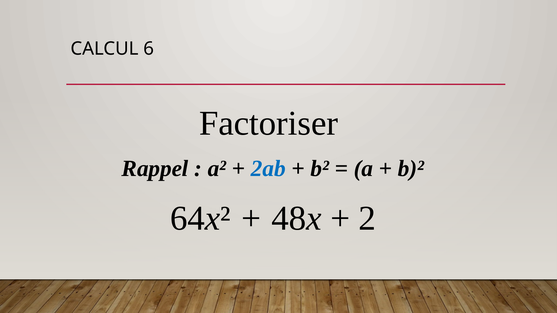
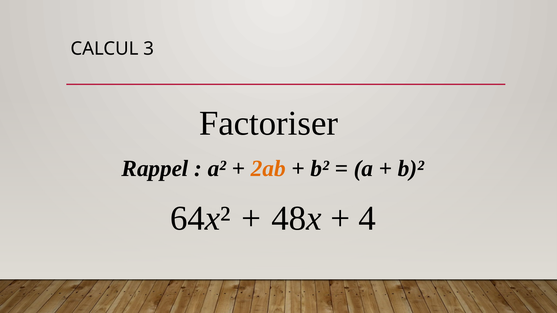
6: 6 -> 3 (149, 49)
2ab colour: blue -> orange (268, 169)
2: 2 -> 4 (367, 219)
